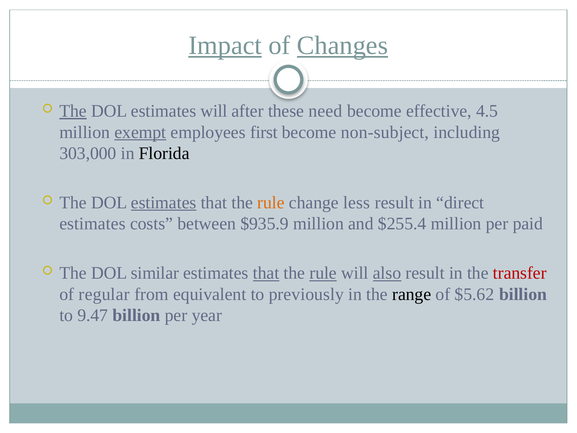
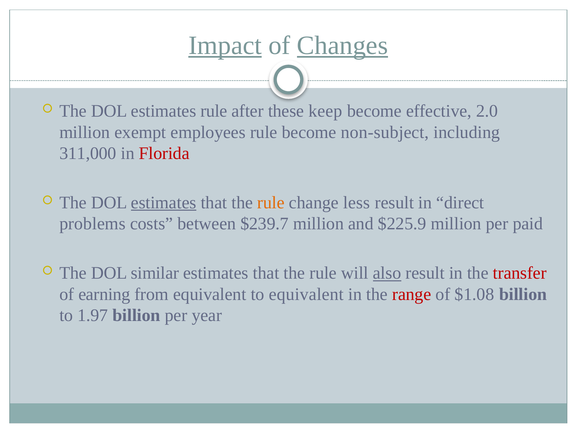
The underline: present -> none (73, 111)
estimates will: will -> rule (214, 111)
need: need -> keep (325, 111)
4.5: 4.5 -> 2.0 (487, 111)
exempt underline: present -> none (140, 132)
employees first: first -> rule (264, 132)
303,000: 303,000 -> 311,000 (88, 153)
Florida colour: black -> red (164, 153)
estimates: estimates -> problems (92, 224)
$935.9: $935.9 -> $239.7 (265, 224)
$255.4: $255.4 -> $225.9 (402, 224)
that underline: present -> none (266, 273)
rule underline: present -> none (323, 273)
regular: regular -> earning (104, 294)
to previously: previously -> equivalent (306, 294)
range colour: black -> red (412, 294)
$5.62: $5.62 -> $1.08 (474, 294)
9.47: 9.47 -> 1.97 (93, 315)
